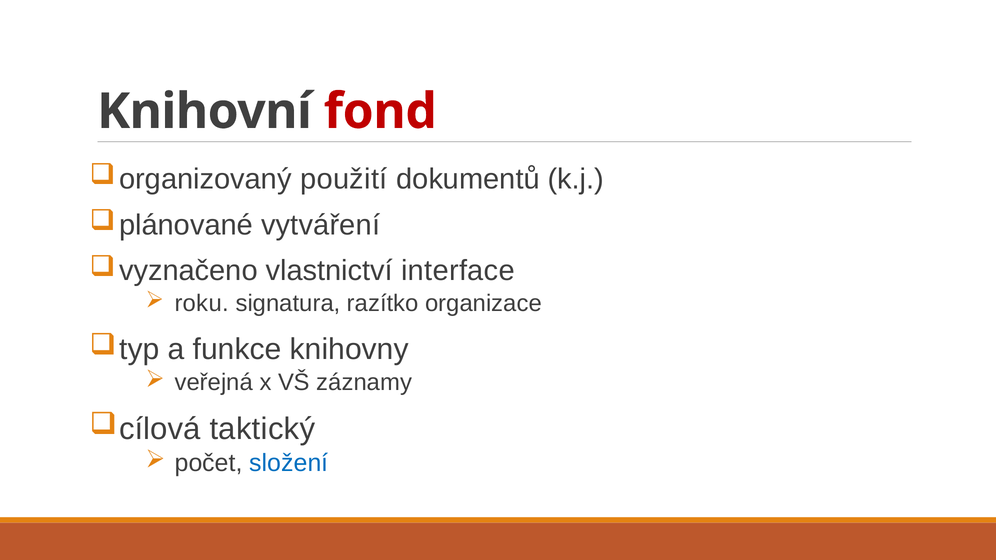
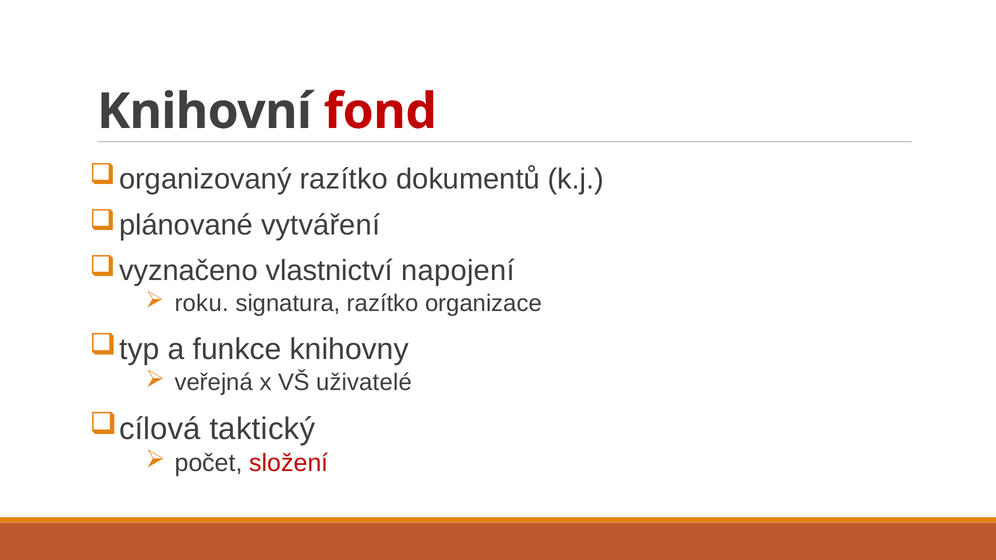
použití: použití -> razítko (344, 179)
interface: interface -> napojení (458, 271)
záznamy: záznamy -> uživatelé (364, 383)
složení colour: blue -> red (289, 463)
